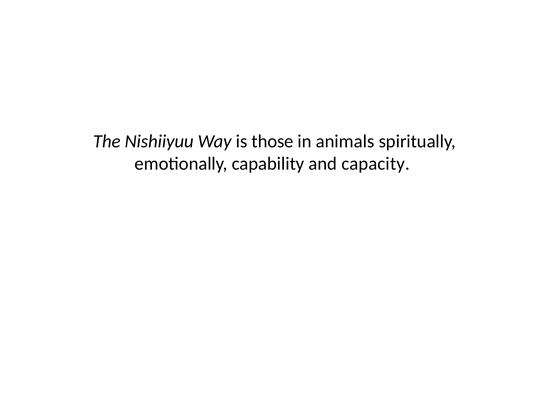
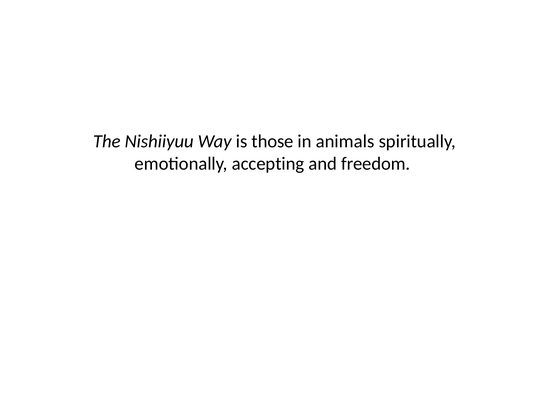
capability: capability -> accepting (268, 163)
capacity: capacity -> freedom (376, 163)
